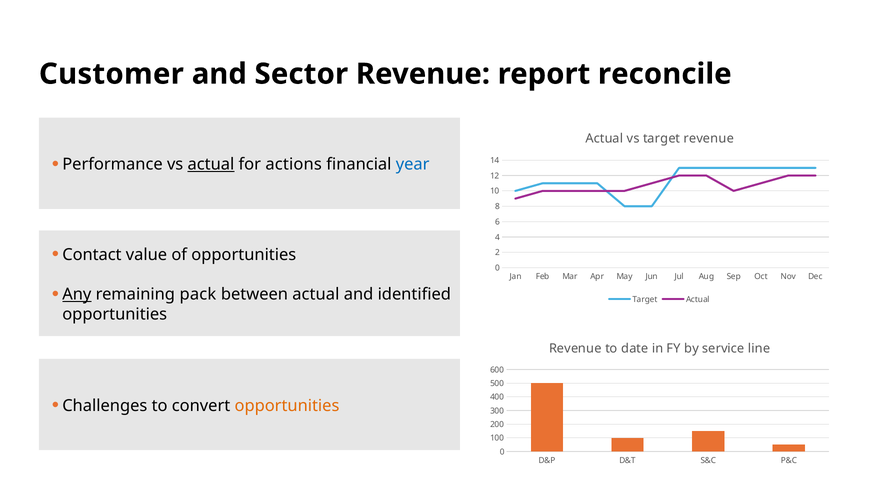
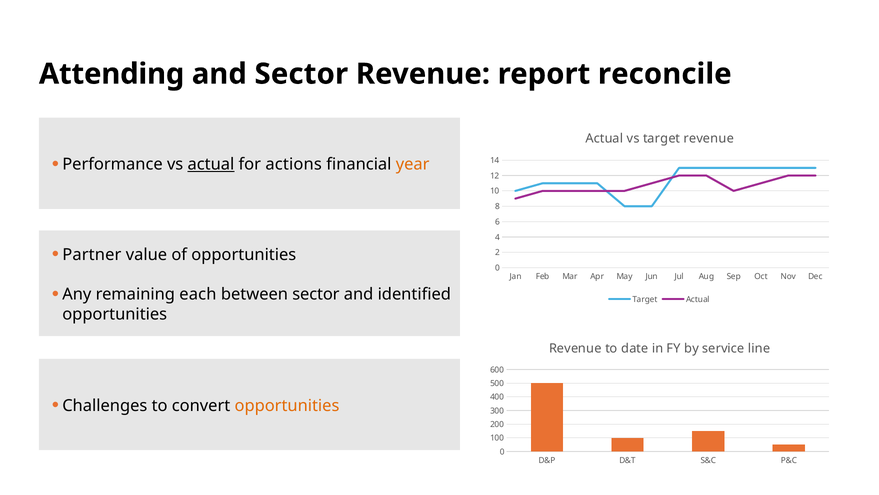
Customer: Customer -> Attending (112, 74)
year colour: blue -> orange (413, 164)
Contact: Contact -> Partner (92, 254)
Any underline: present -> none (77, 294)
pack: pack -> each (198, 294)
between actual: actual -> sector (316, 294)
